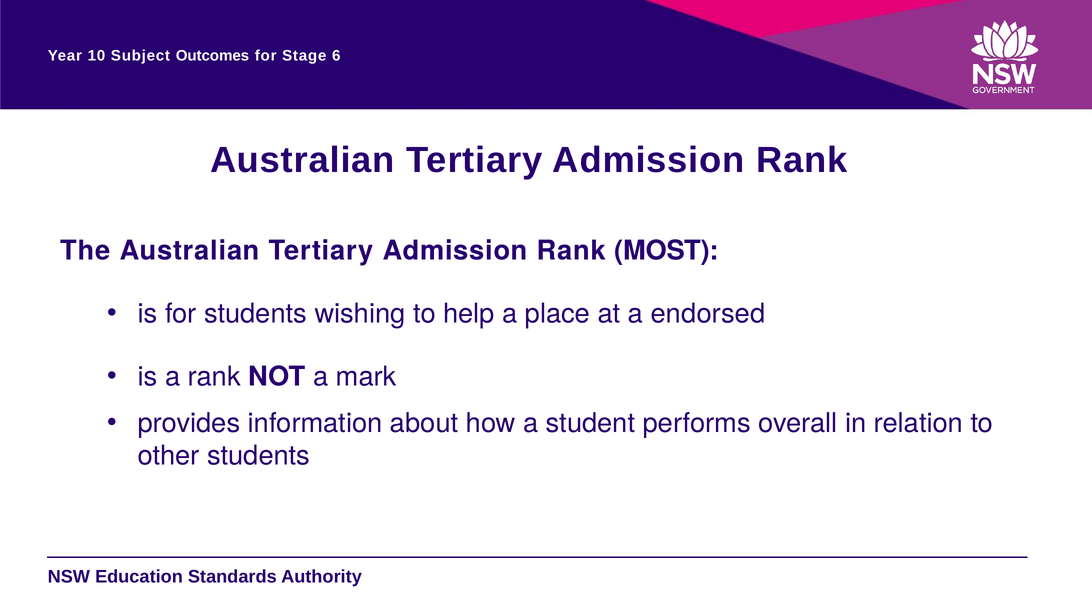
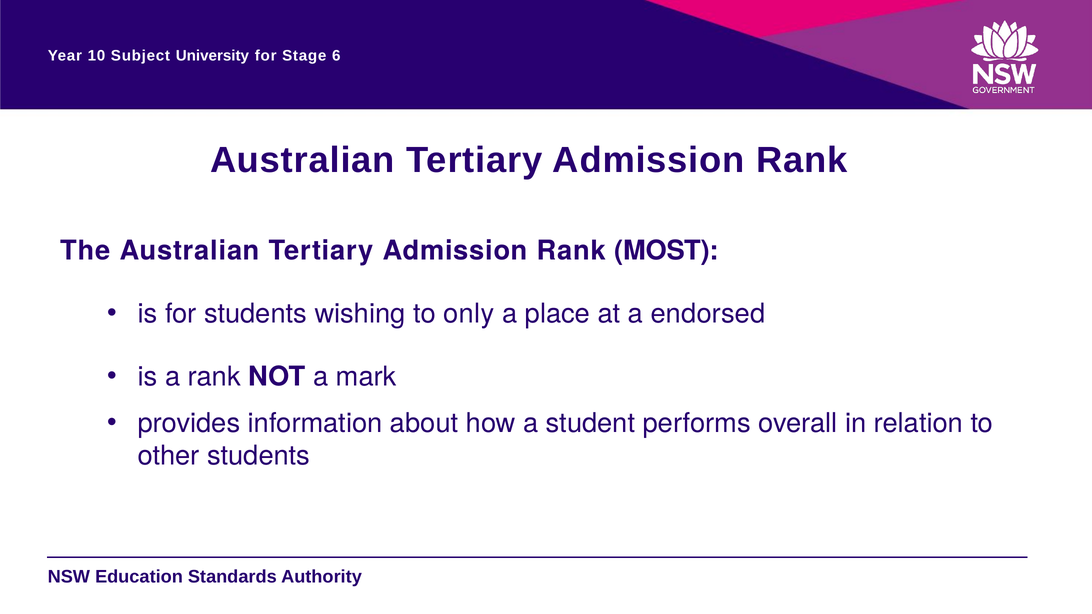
Outcomes: Outcomes -> University (212, 56)
help: help -> only (469, 314)
